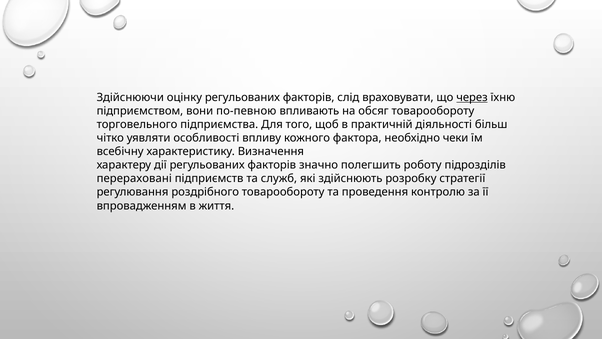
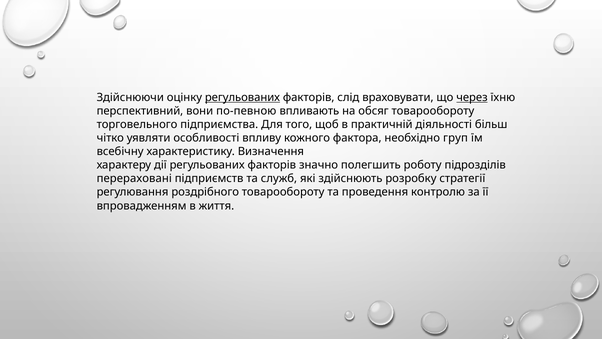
регульованих underline: none -> present (242, 97)
підприємством: підприємством -> перспективний (140, 111)
чеки: чеки -> груп (455, 138)
